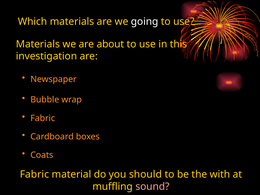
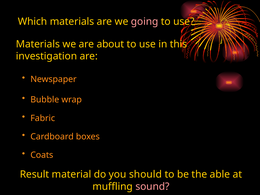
going colour: white -> pink (145, 22)
Fabric: Fabric -> Result (34, 174)
with: with -> able (220, 174)
